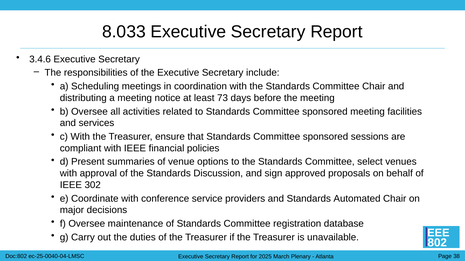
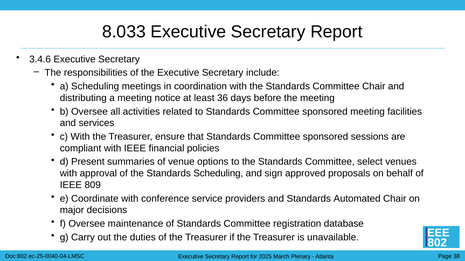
73: 73 -> 36 (223, 98)
Standards Discussion: Discussion -> Scheduling (218, 174)
302: 302 -> 809 (93, 185)
